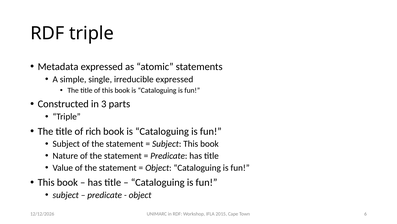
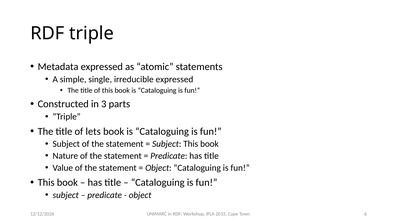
rich: rich -> lets (93, 131)
